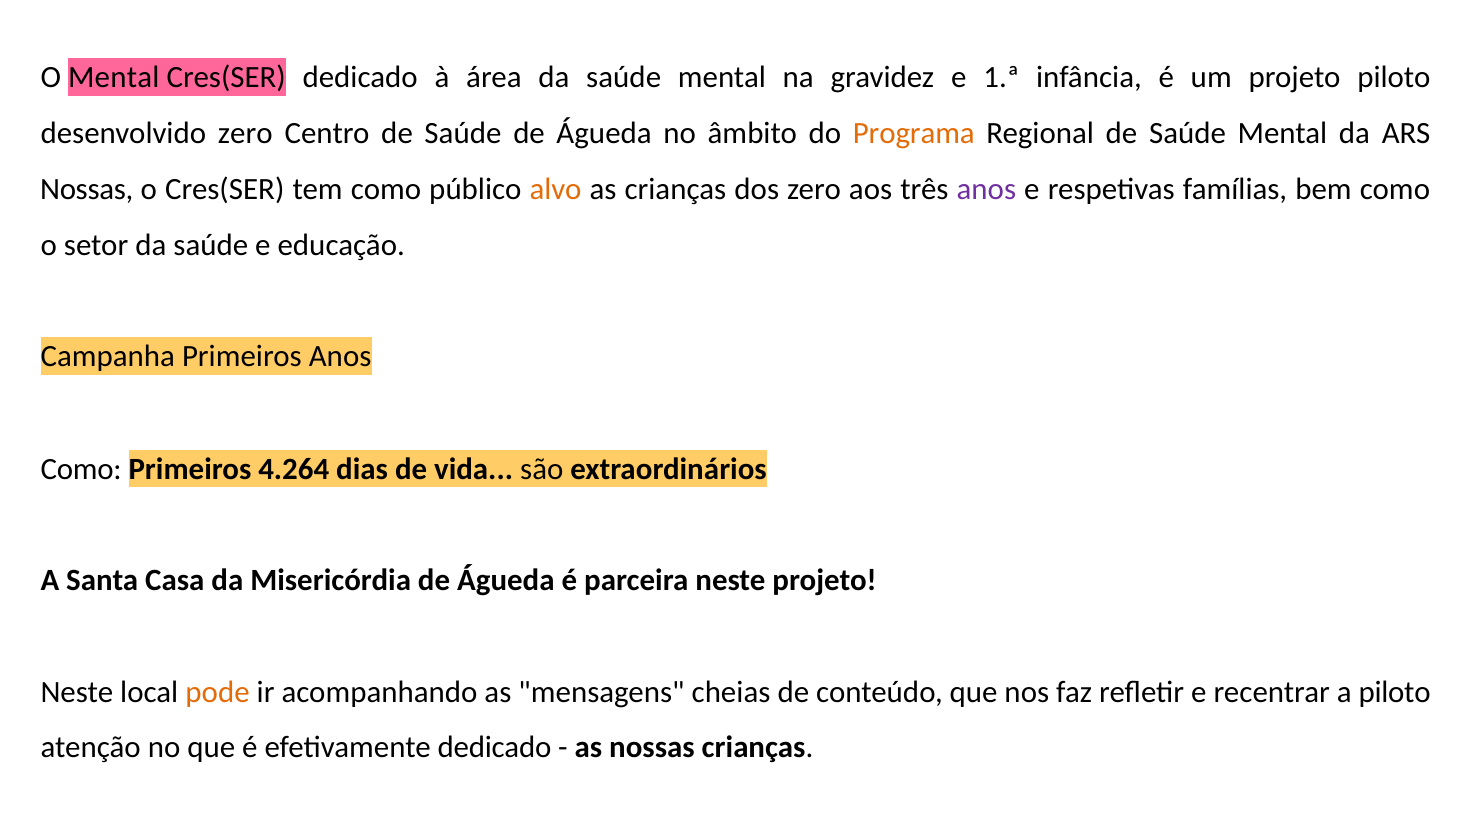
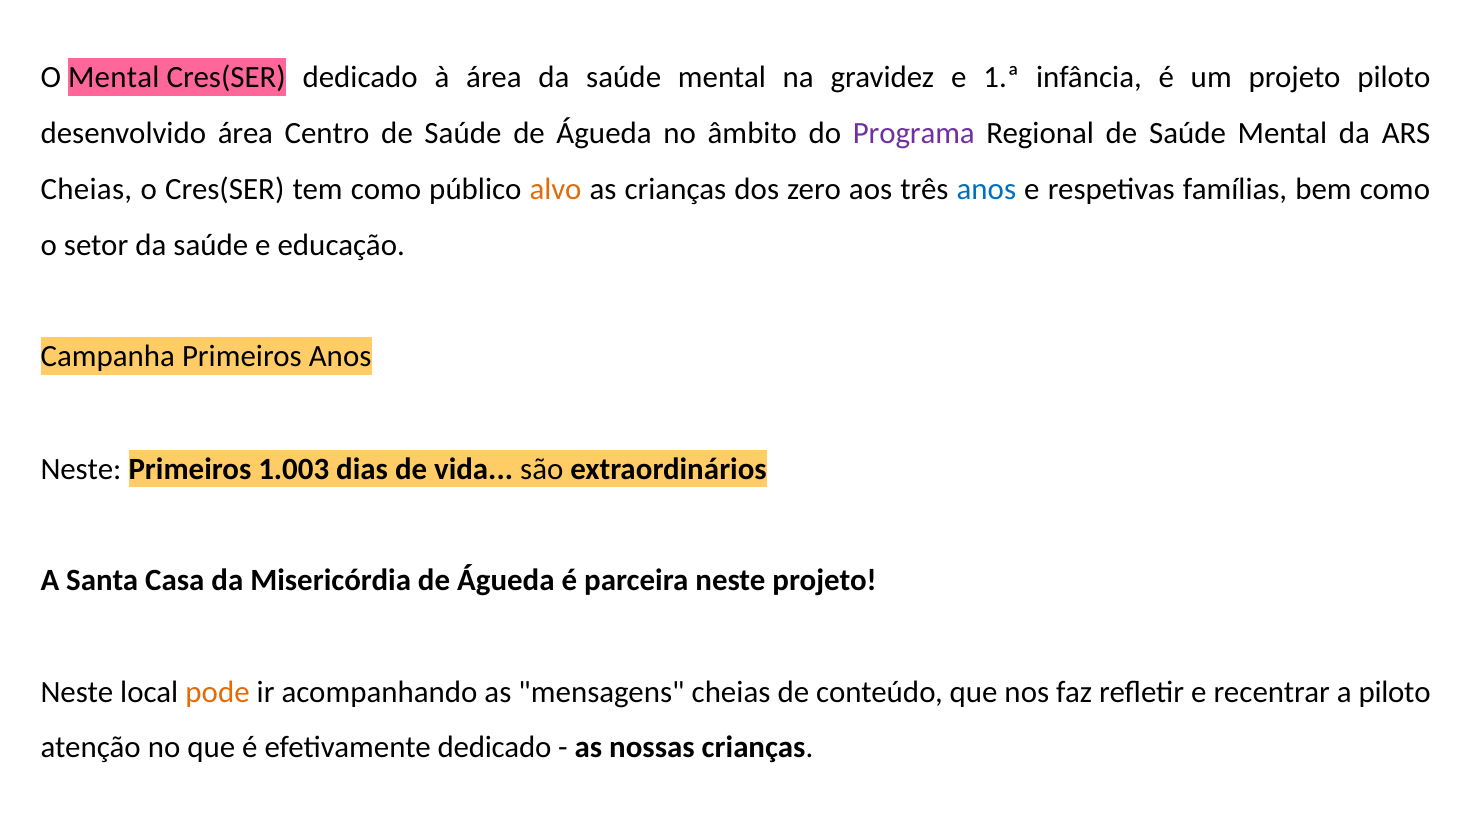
desenvolvido zero: zero -> área (245, 134)
Programa colour: orange -> purple (914, 134)
Nossas: Nossas -> Cheias (86, 189)
anos colour: purple -> blue (986, 189)
Como: Como -> Neste (81, 469)
4.264: 4.264 -> 1.003 (294, 469)
